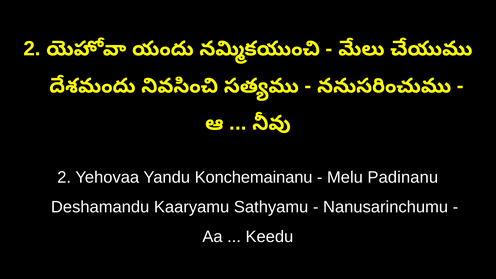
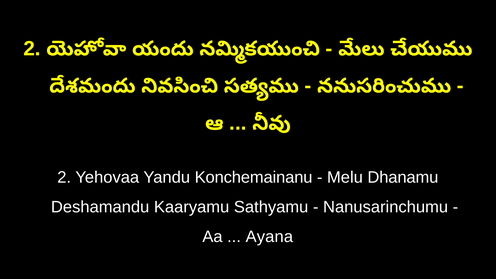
Padinanu: Padinanu -> Dhanamu (403, 177)
Keedu: Keedu -> Ayana (269, 237)
